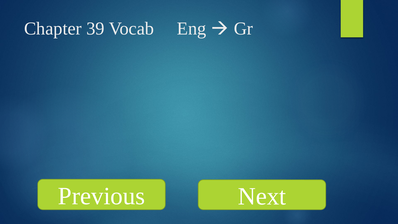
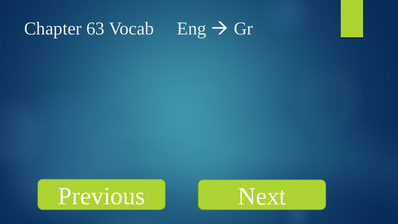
39: 39 -> 63 (95, 28)
